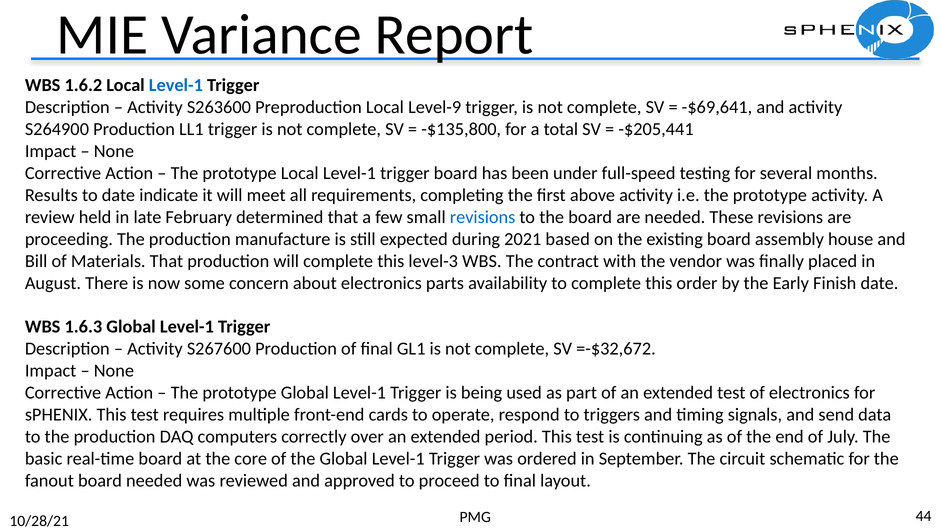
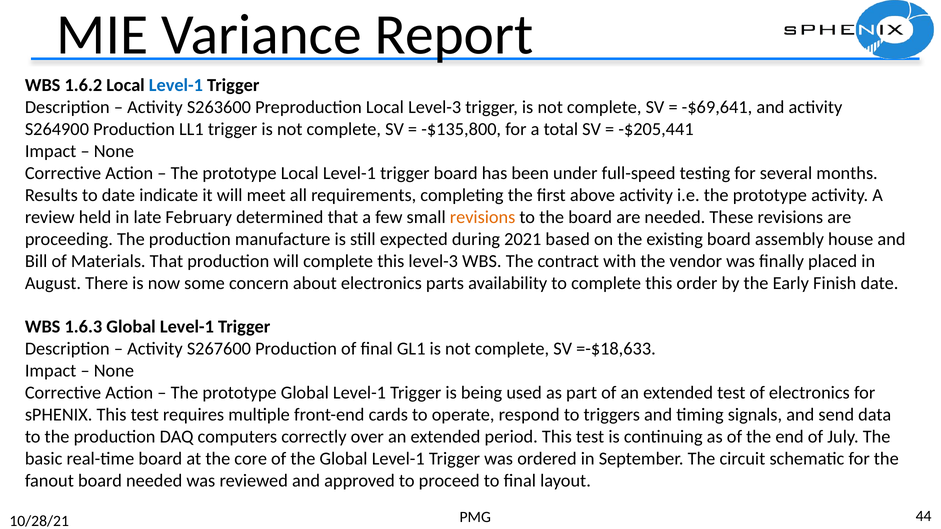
Local Level-9: Level-9 -> Level-3 (435, 107)
revisions colour: blue -> orange (483, 217)
=-$32,672: =-$32,672 -> =-$18,633 (616, 349)
